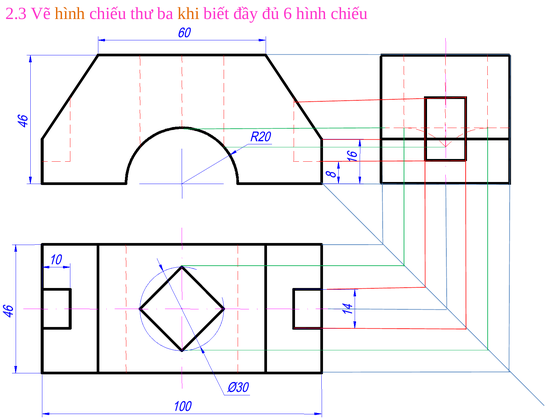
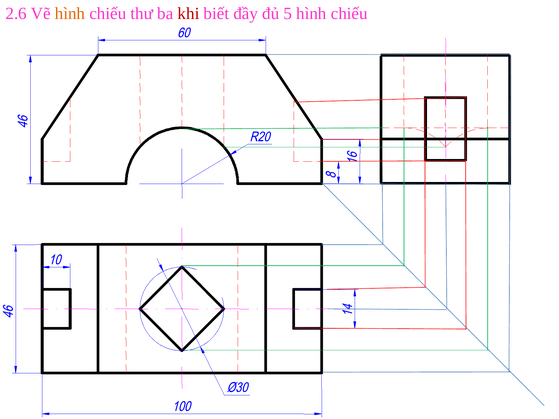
2.3: 2.3 -> 2.6 (16, 14)
khi colour: orange -> red (189, 14)
6: 6 -> 5 (288, 14)
